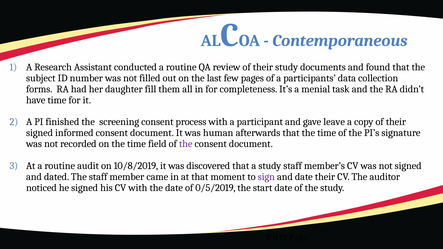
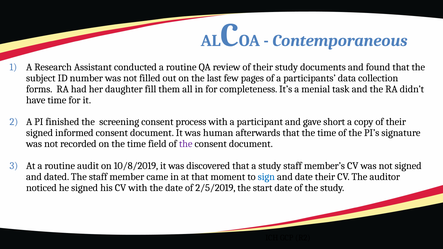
leave: leave -> short (334, 122)
sign colour: purple -> blue (266, 177)
0/5/2019: 0/5/2019 -> 2/5/2019 (215, 188)
